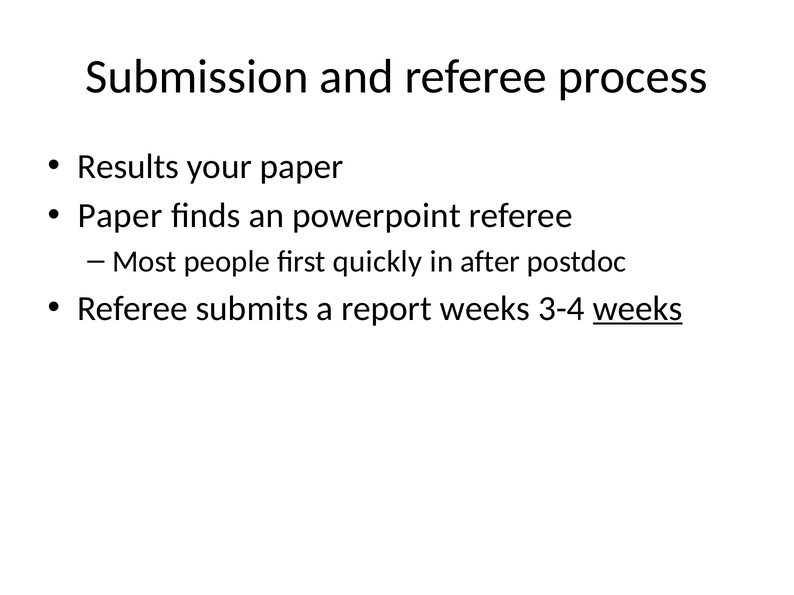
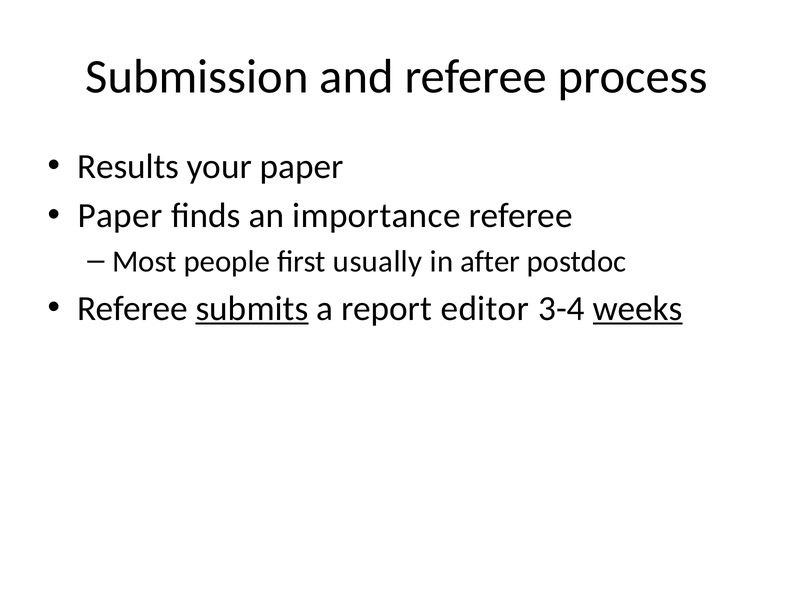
powerpoint: powerpoint -> importance (376, 216)
quickly: quickly -> usually (378, 262)
submits underline: none -> present (252, 309)
report weeks: weeks -> editor (485, 309)
